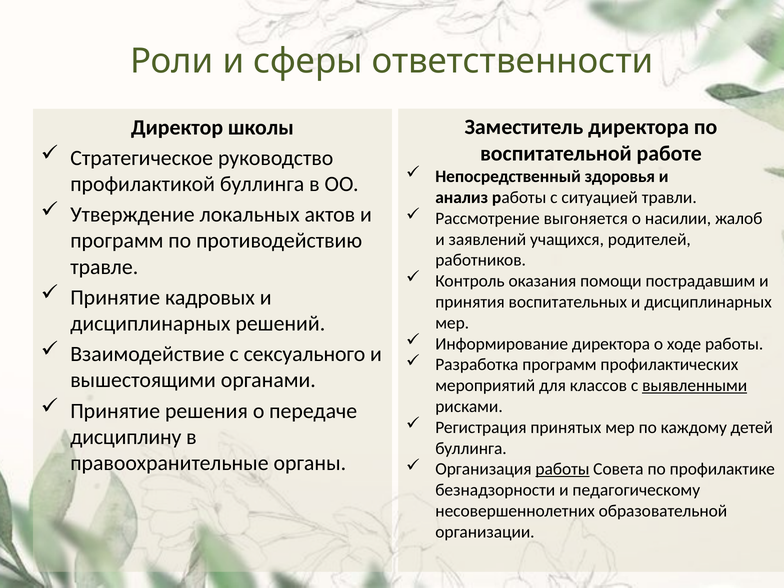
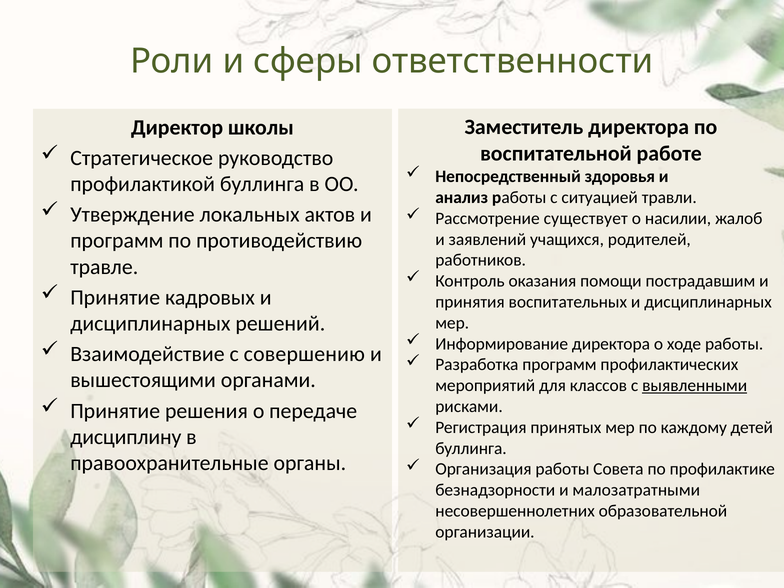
выгоняется: выгоняется -> существует (586, 218)
сексуального: сексуального -> совершению (304, 354)
работы underline: present -> none (562, 469)
педагогическому: педагогическому -> малозатратными (636, 490)
